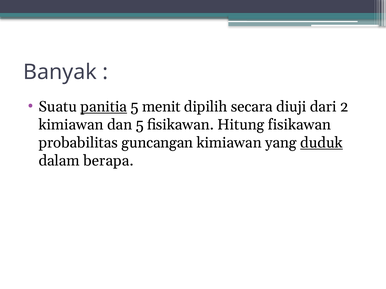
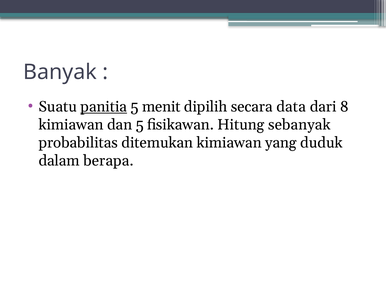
diuji: diuji -> data (291, 107)
2: 2 -> 8 (344, 107)
Hitung fisikawan: fisikawan -> sebanyak (299, 125)
guncangan: guncangan -> ditemukan (157, 143)
duduk underline: present -> none (321, 143)
